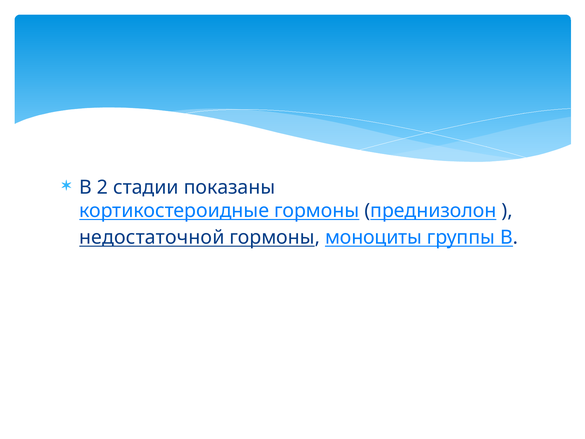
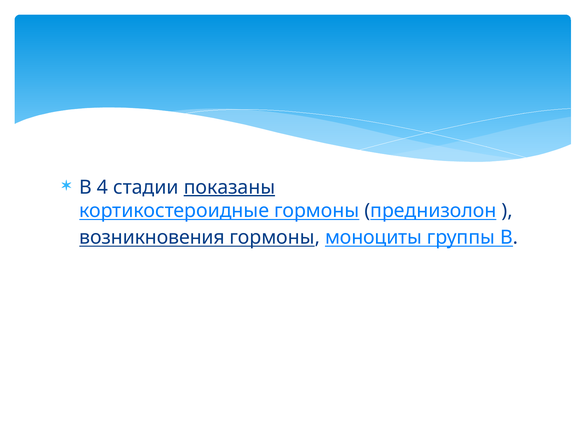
2: 2 -> 4 (103, 187)
показаны underline: none -> present (229, 187)
недостаточной: недостаточной -> возникновения (152, 237)
